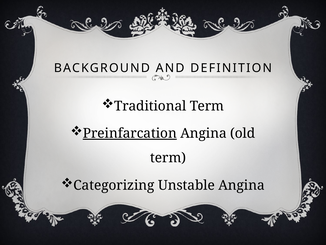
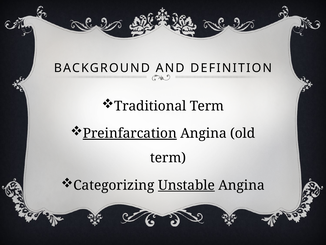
Unstable underline: none -> present (186, 185)
